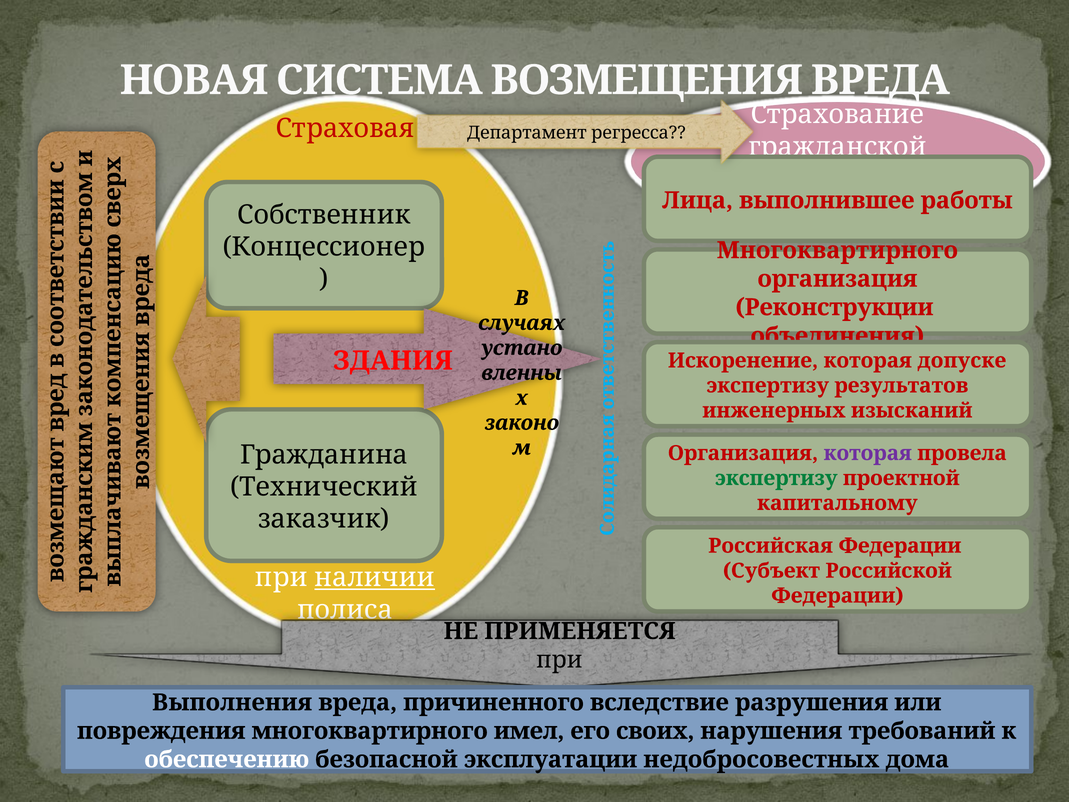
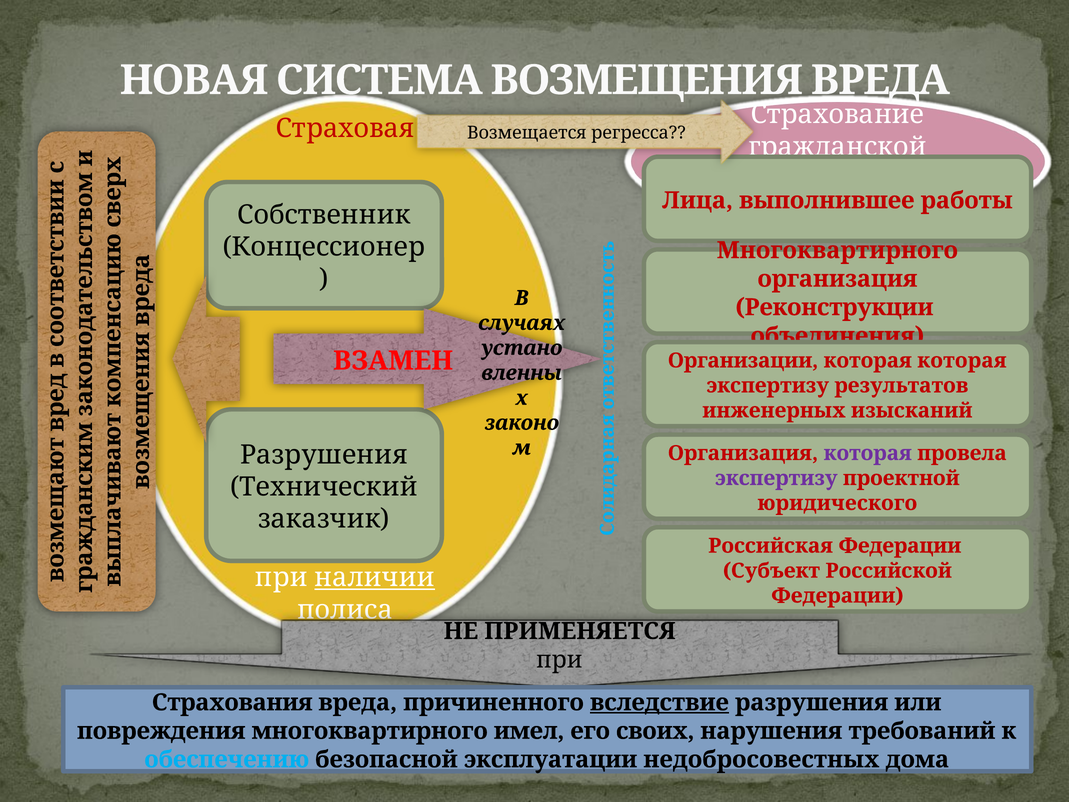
Департамент: Департамент -> Возмещается (527, 133)
ЗДАНИЯ: ЗДАНИЯ -> ВЗАМЕН (393, 361)
Искоренение: Искоренение -> Организации (743, 360)
которая допуске: допуске -> которая (962, 360)
Гражданина: Гражданина -> Разрушения (324, 455)
экспертизу colour: green -> purple (776, 478)
капитальному: капитальному -> юридического (837, 503)
Выполнения: Выполнения -> Страхования (232, 702)
вследствие underline: none -> present (659, 702)
обеспечению colour: white -> light blue (227, 759)
